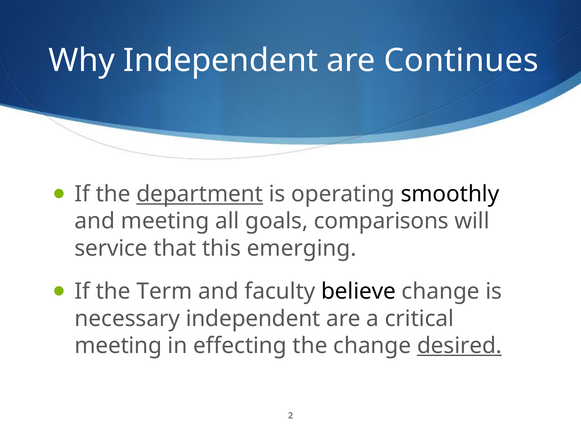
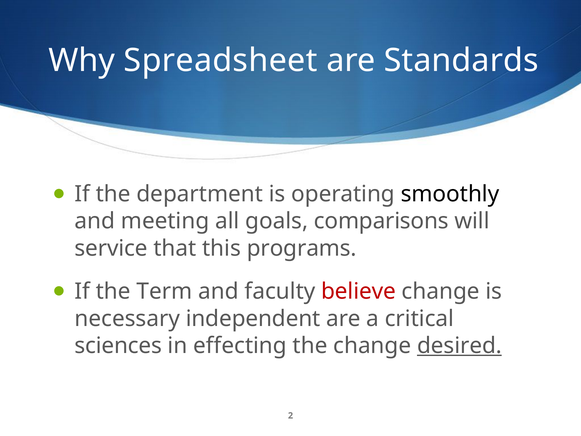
Why Independent: Independent -> Spreadsheet (221, 60)
Continues: Continues -> Standards (461, 60)
department underline: present -> none (200, 194)
emerging: emerging -> programs (302, 248)
believe colour: black -> red (359, 291)
meeting: meeting -> sciences (118, 345)
